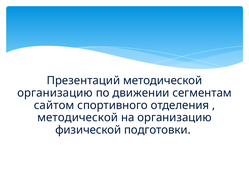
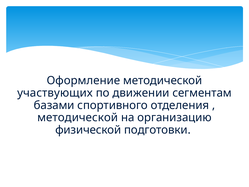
Презентаций: Презентаций -> Оформление (83, 81)
организацию: организацию -> участвующих (55, 93)
сайтом: сайтом -> базами (54, 105)
